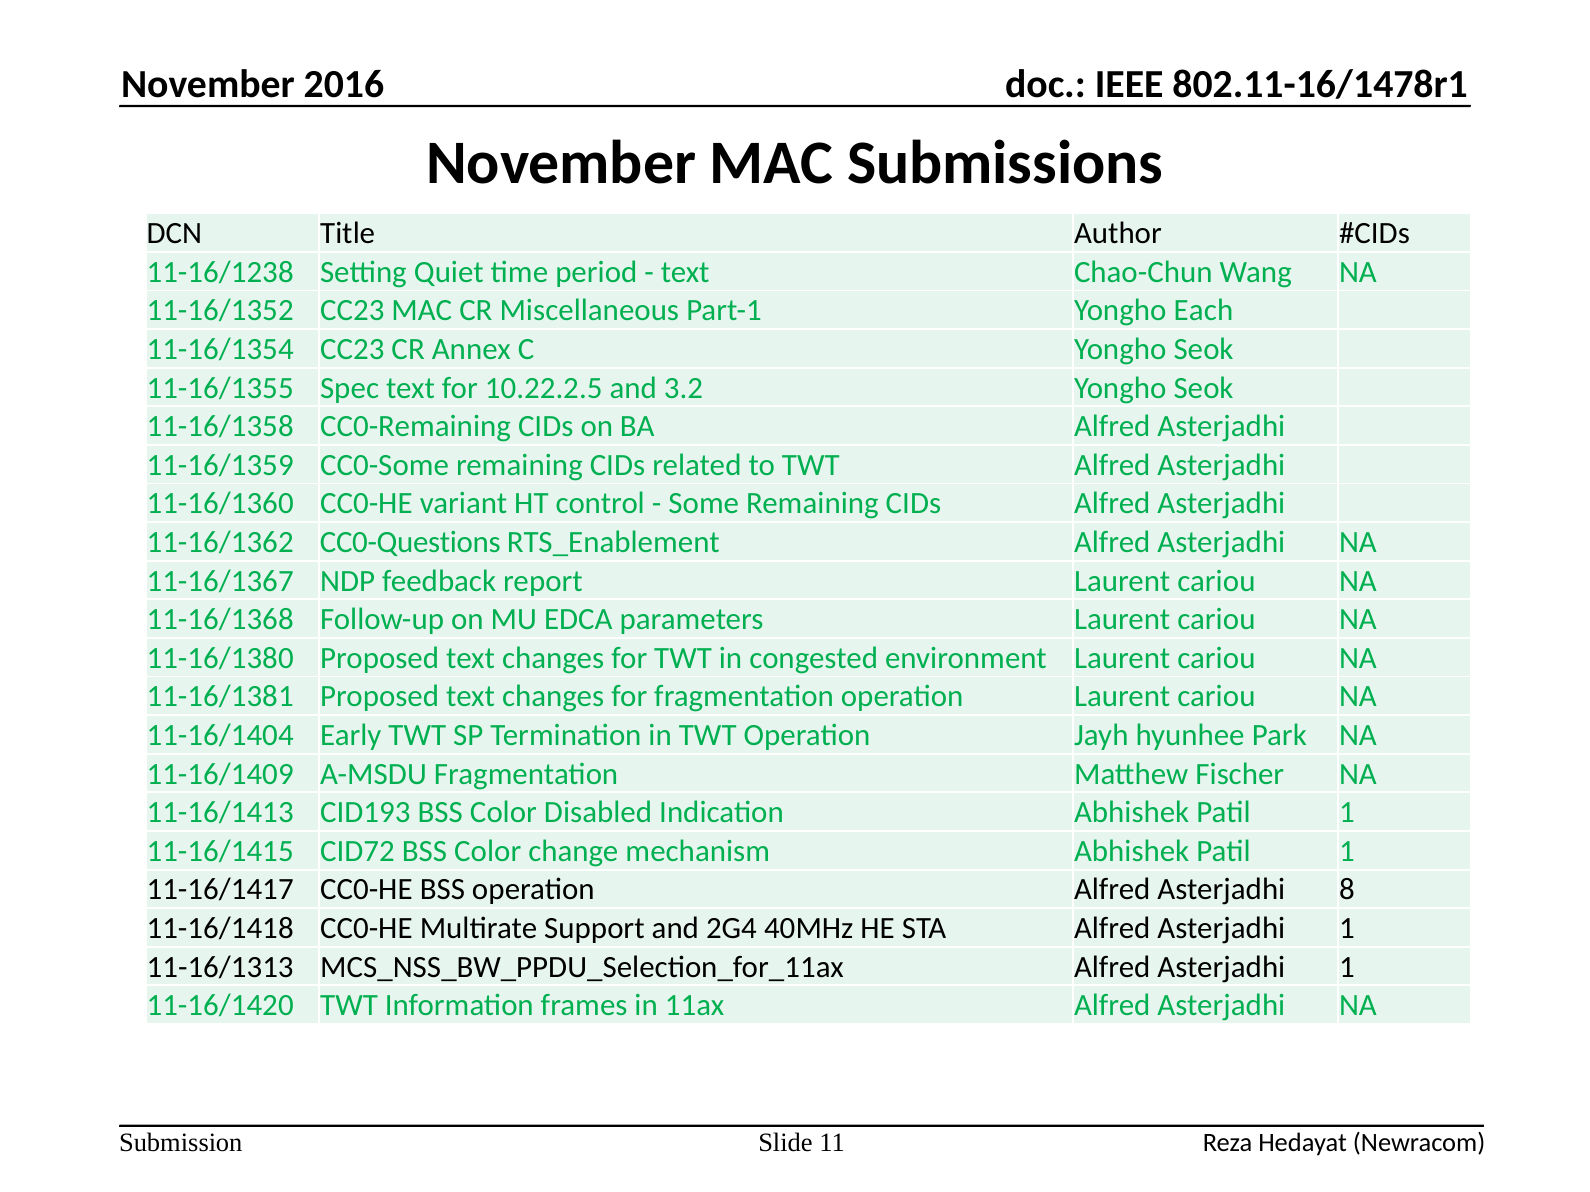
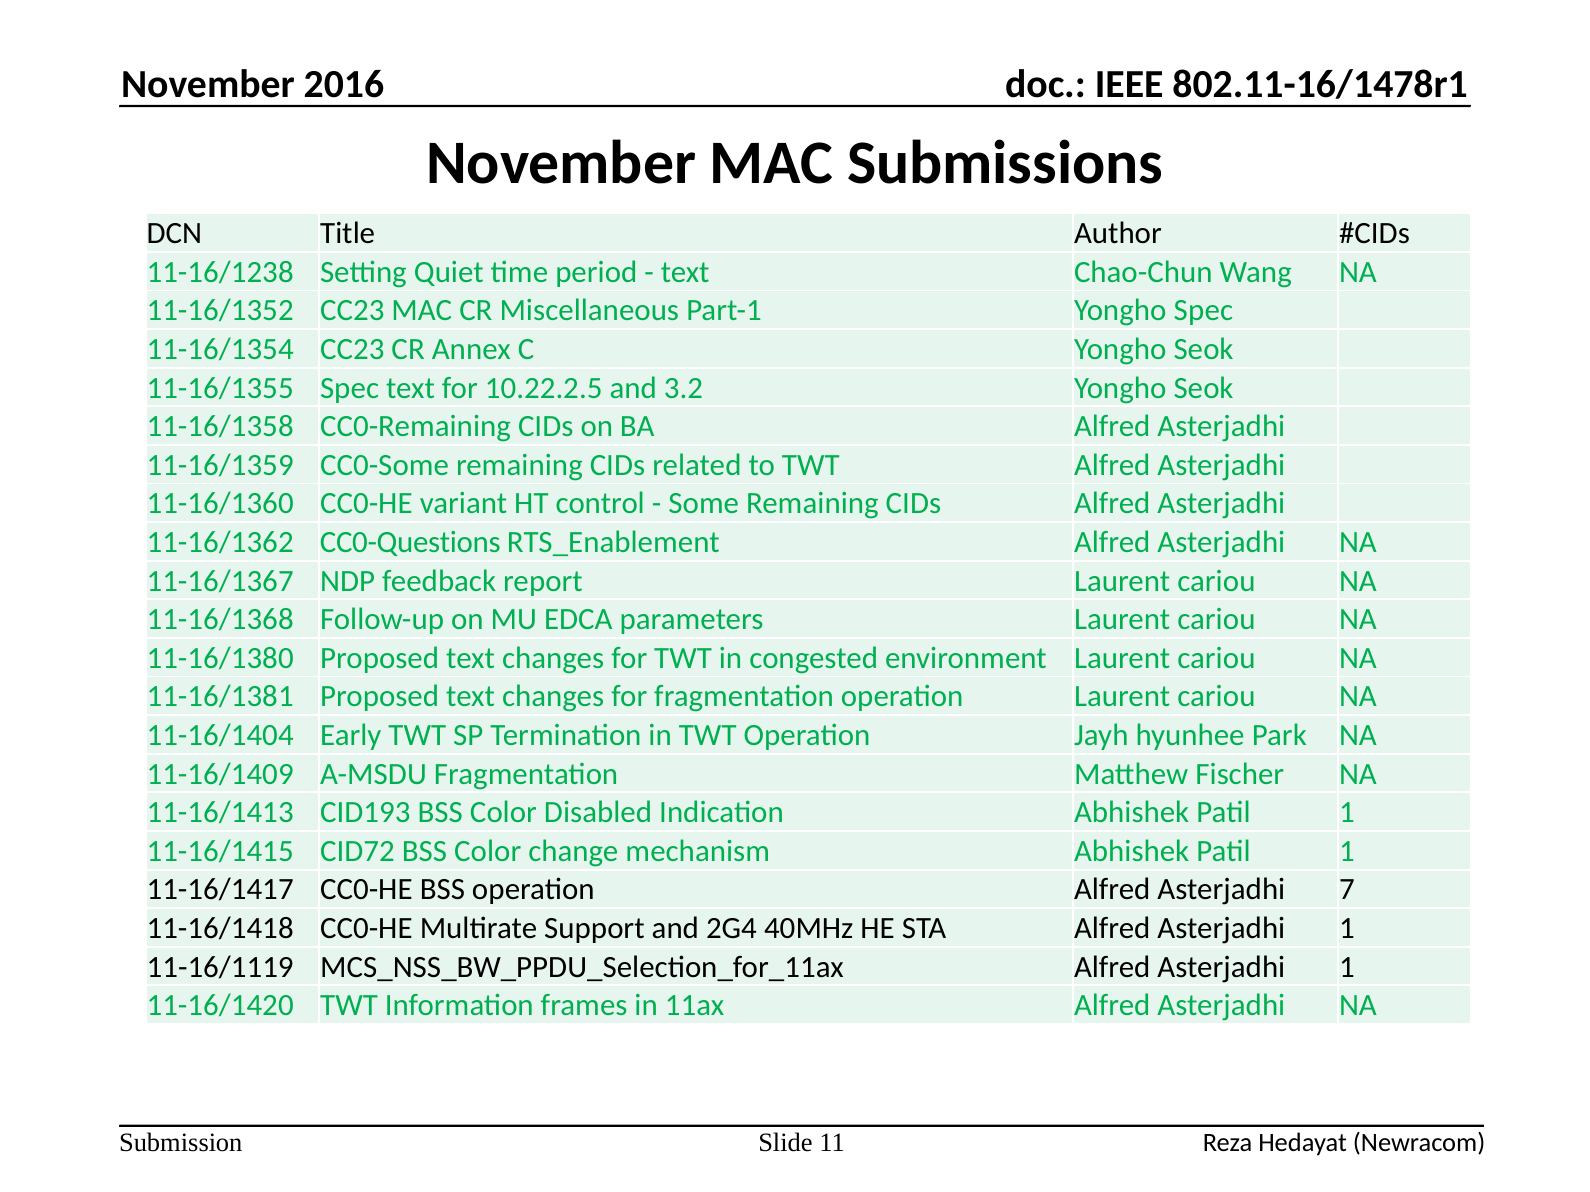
Yongho Each: Each -> Spec (1203, 311)
8: 8 -> 7 (1347, 890)
11-16/1313: 11-16/1313 -> 11-16/1119 (220, 967)
